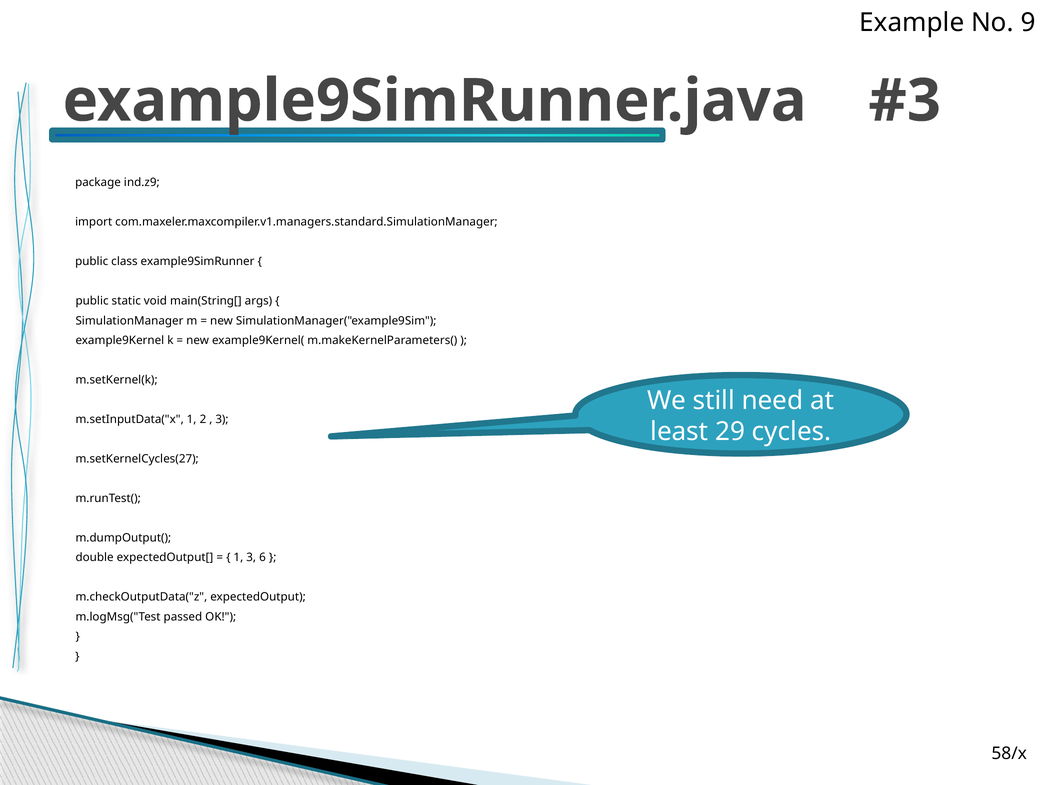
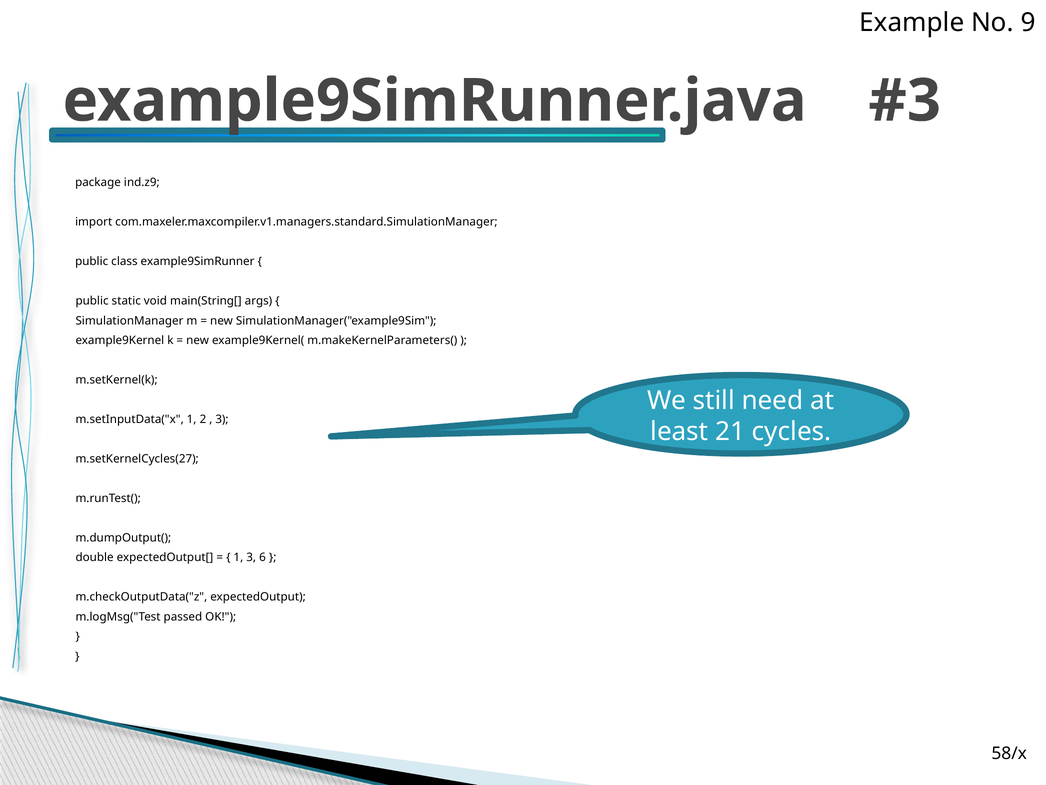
29: 29 -> 21 (730, 432)
